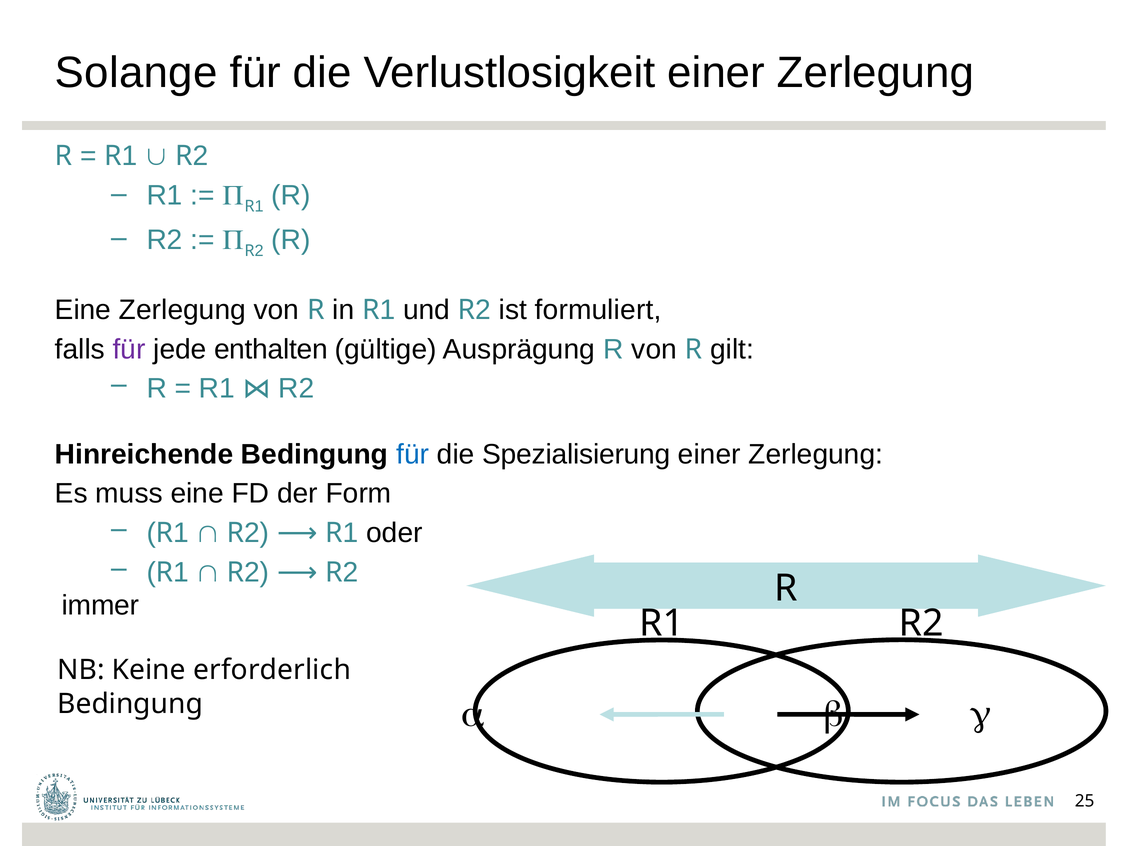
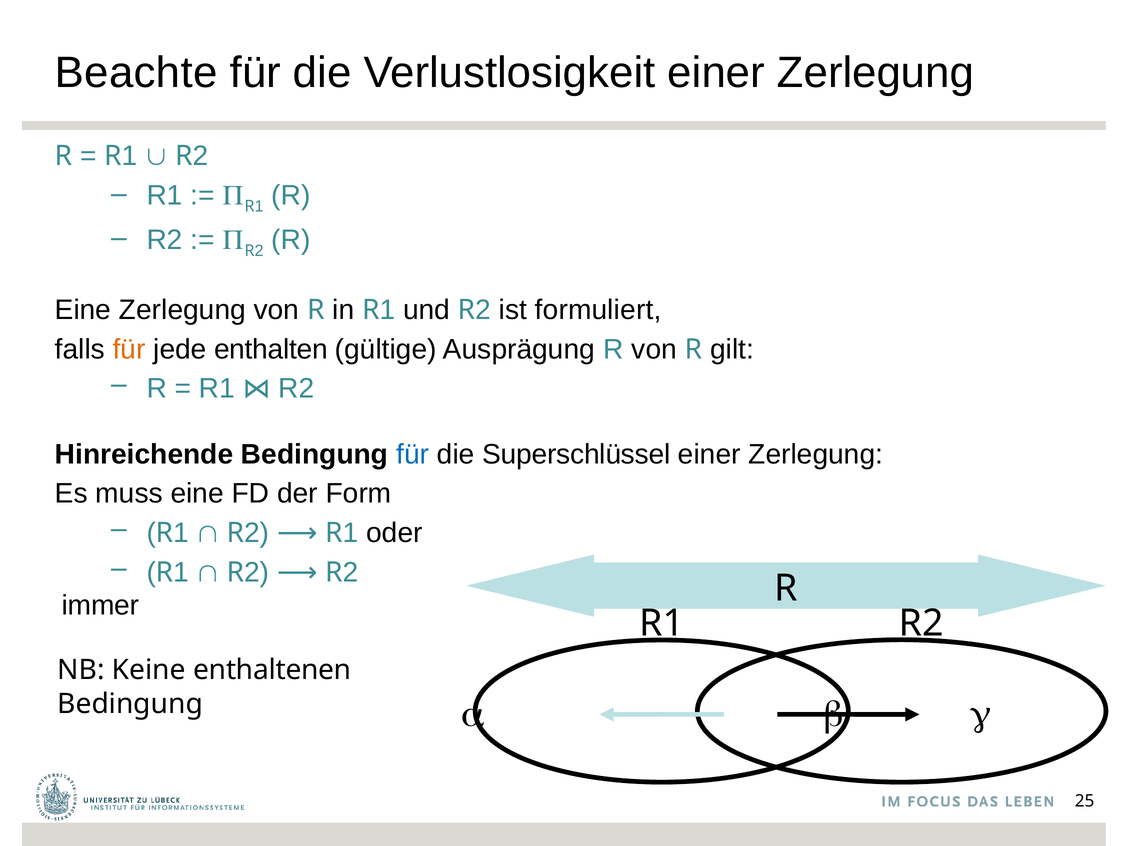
Solange: Solange -> Beachte (136, 73)
für colour: purple -> orange (129, 349)
Spezialisierung: Spezialisierung -> Superschlüssel (576, 454)
erforderlich: erforderlich -> enthaltenen (272, 670)
